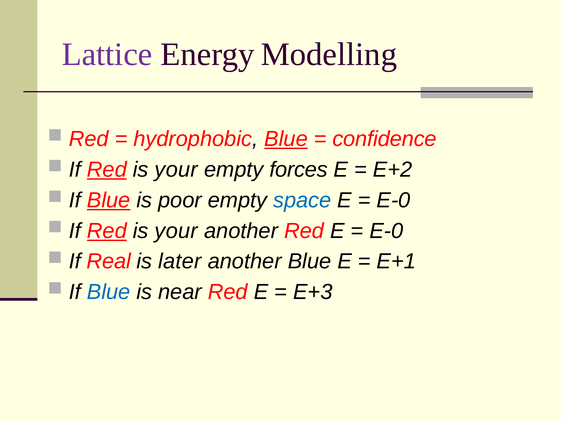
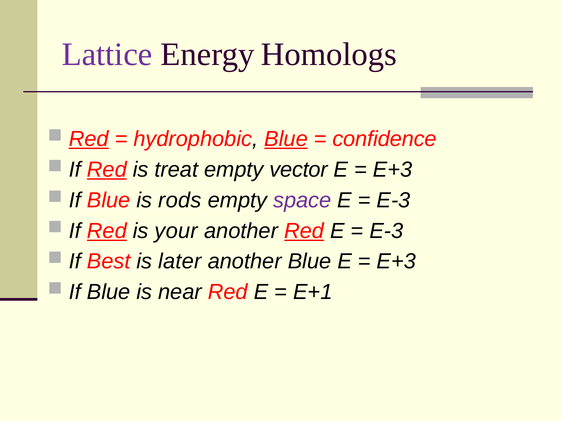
Modelling: Modelling -> Homologs (329, 54)
Red underline: none -> present (89, 139)
your: your -> treat (176, 170)
forces: forces -> vector (299, 170)
E+2: E+2 -> E+3 (393, 170)
Blue underline: present -> none (109, 200)
poor: poor -> rods (180, 200)
space colour: blue -> purple (302, 200)
E-0: E-0 -> E-3 (393, 200)
Red underline: none -> present (304, 231)
E-0: E-0 -> E-3 (386, 231)
Real: Real -> Best (109, 261)
E+1: E+1 -> E+3 (396, 261)
Blue colour: blue -> black (109, 292)
E+3: E+3 -> E+1 (313, 292)
